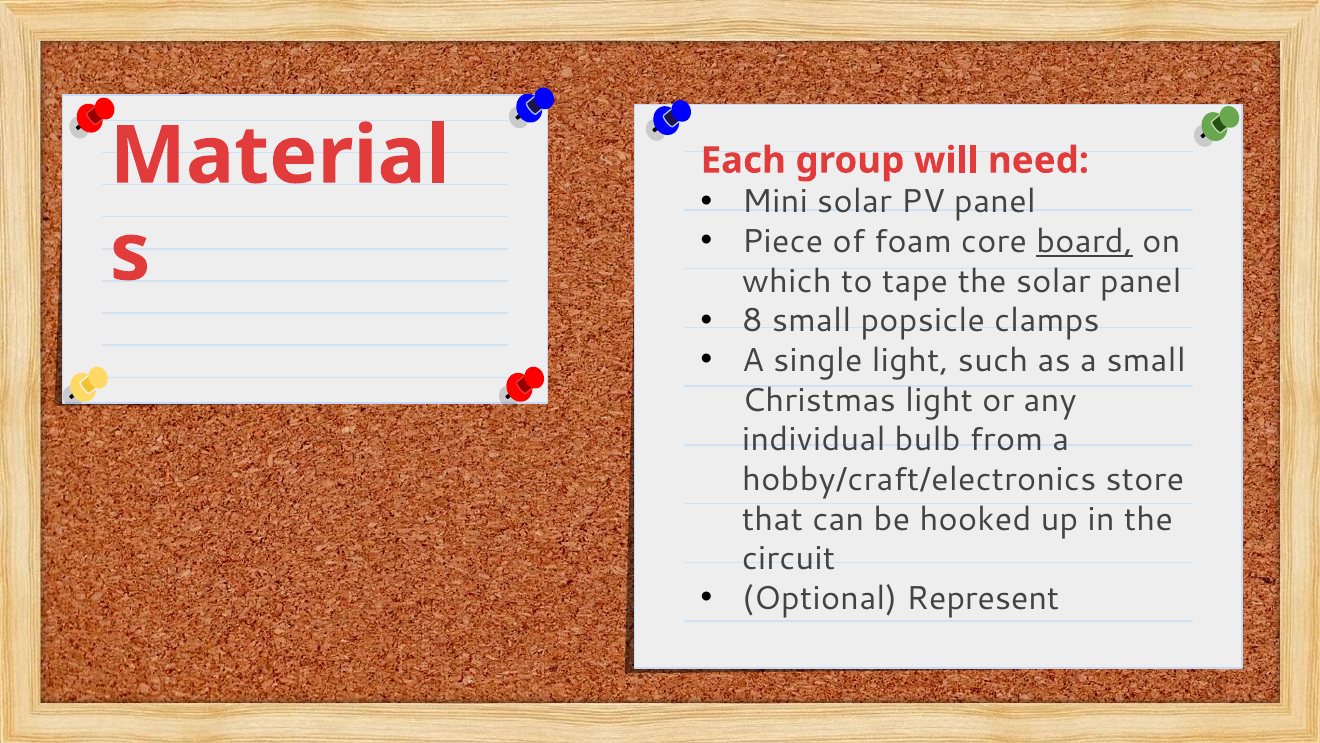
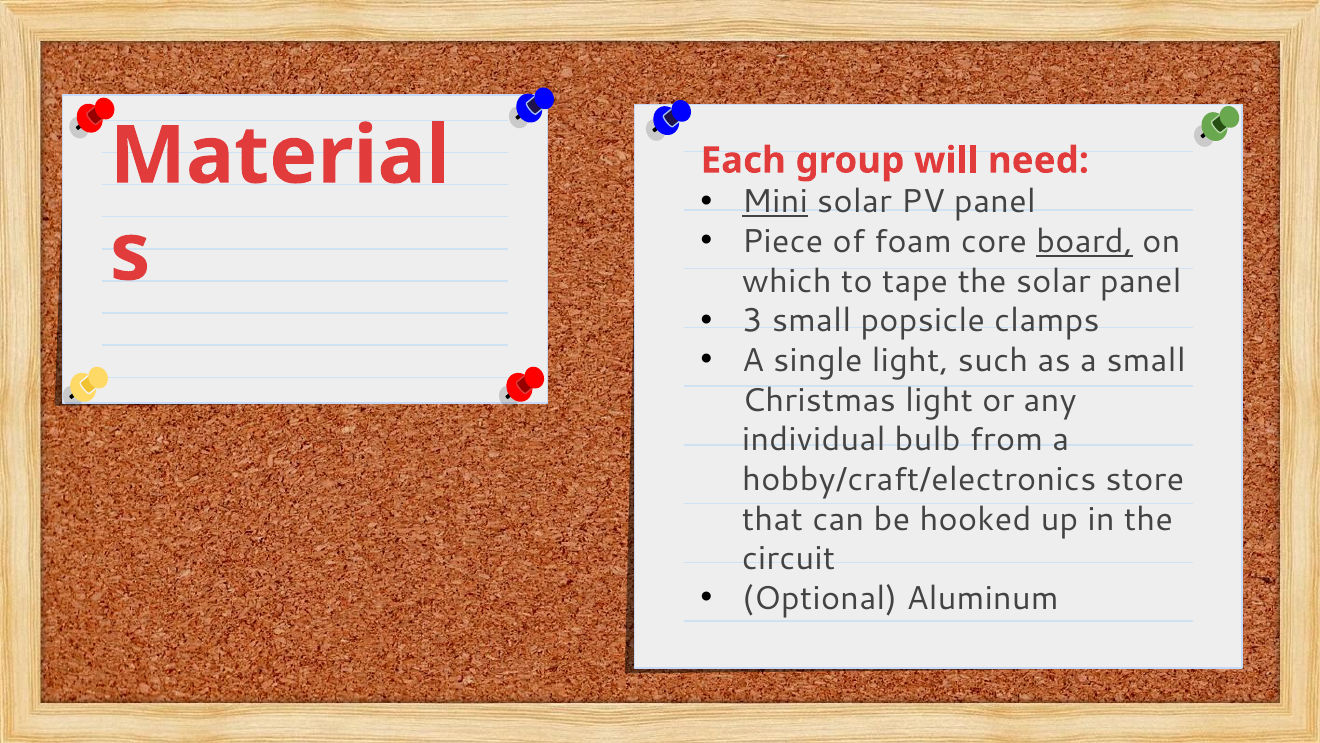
Mini underline: none -> present (775, 202)
8: 8 -> 3 (752, 321)
Represent: Represent -> Aluminum (983, 598)
